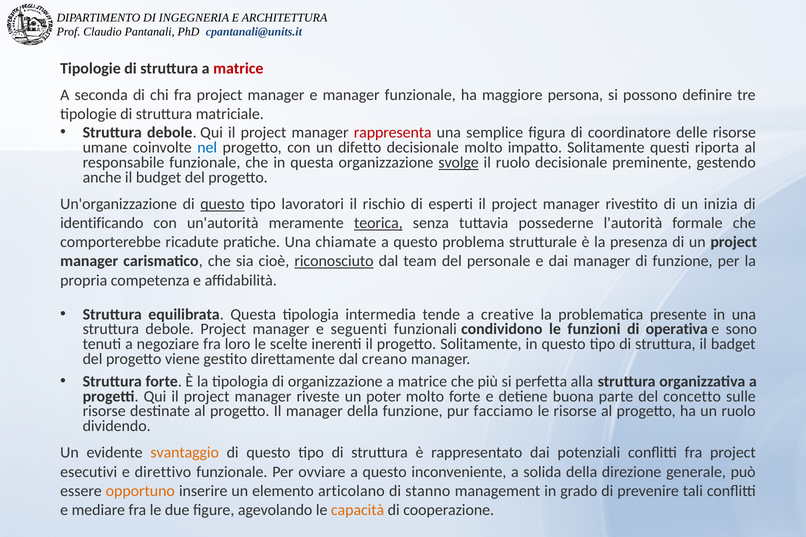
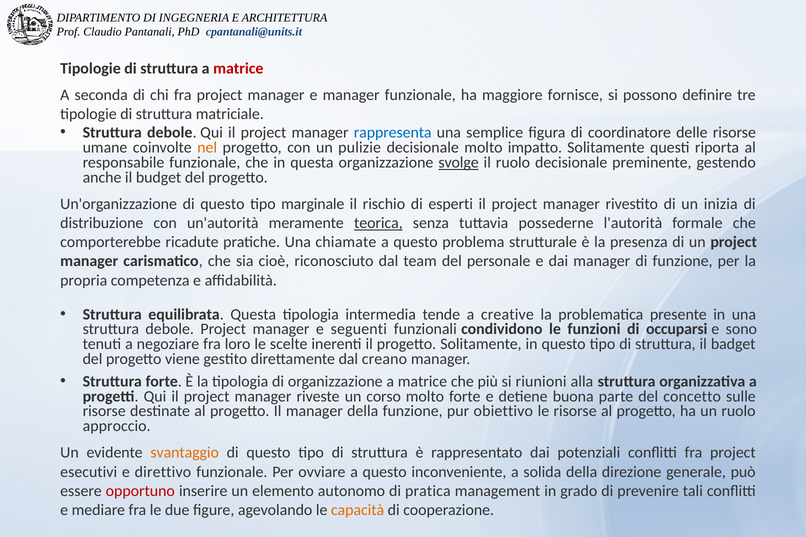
persona: persona -> fornisce (575, 95)
rappresenta colour: red -> blue (393, 133)
nel colour: blue -> orange (207, 148)
difetto: difetto -> pulizie (360, 148)
questo underline: present -> none (222, 204)
lavoratori: lavoratori -> marginale (313, 204)
identificando: identificando -> distribuzione (102, 223)
riconosciuto underline: present -> none (334, 261)
operativa: operativa -> occuparsi (677, 329)
perfetta: perfetta -> riunioni (541, 382)
poter: poter -> corso (384, 397)
facciamo: facciamo -> obiettivo (503, 412)
dividendo: dividendo -> approccio (117, 426)
opportuno colour: orange -> red (140, 491)
articolano: articolano -> autonomo (351, 491)
stanno: stanno -> pratica (428, 491)
